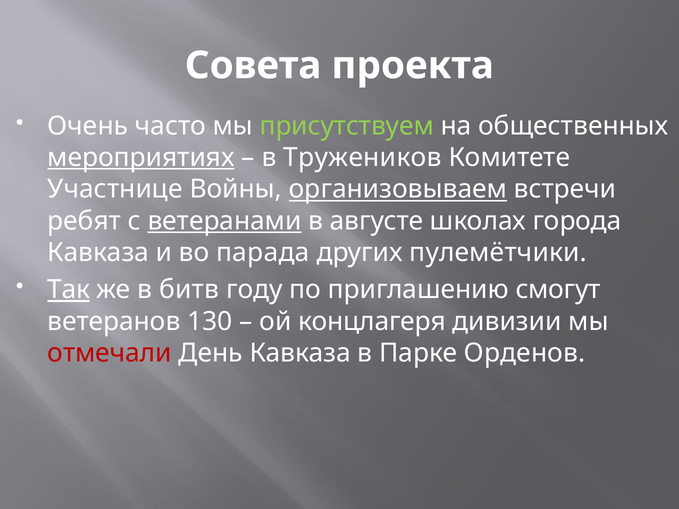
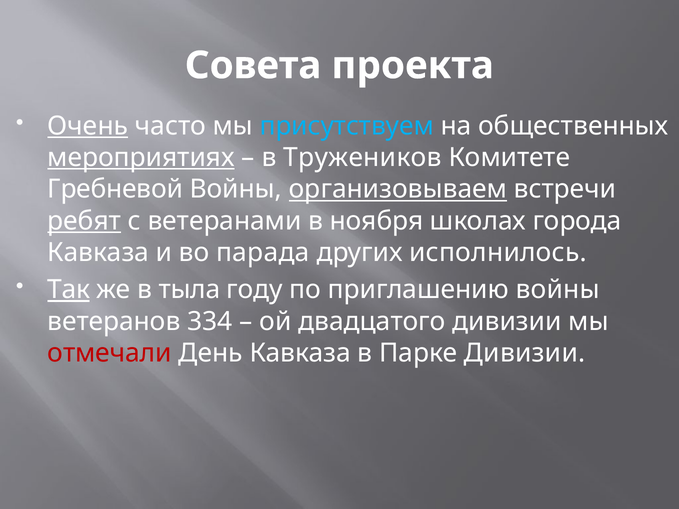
Очень underline: none -> present (88, 126)
присутствуем colour: light green -> light blue (347, 126)
Участнице: Участнице -> Гребневой (115, 189)
ребят underline: none -> present (84, 221)
ветеранами underline: present -> none (224, 221)
августе: августе -> ноября (377, 221)
пулемётчики: пулемётчики -> исполнилось (498, 253)
битв: битв -> тыла (190, 290)
приглашению смогут: смогут -> войны (558, 290)
130: 130 -> 334 (210, 321)
концлагеря: концлагеря -> двадцатого (372, 321)
Парке Орденов: Орденов -> Дивизии (525, 353)
